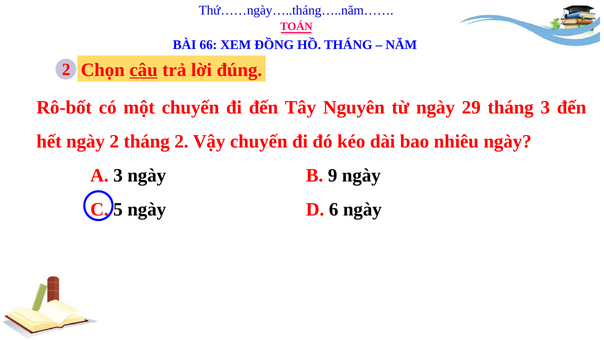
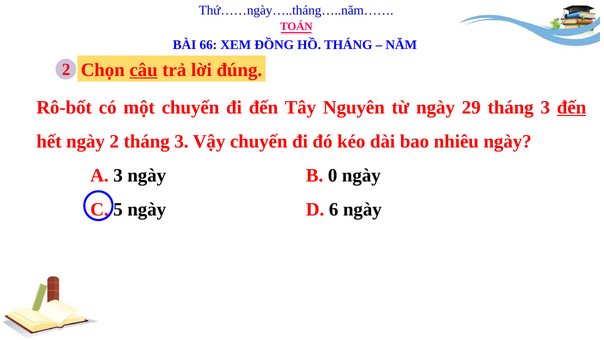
đến underline: none -> present (572, 107)
2 tháng 2: 2 -> 3 (181, 141)
9: 9 -> 0 (333, 175)
